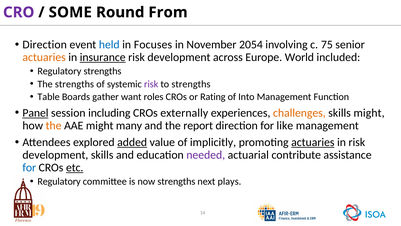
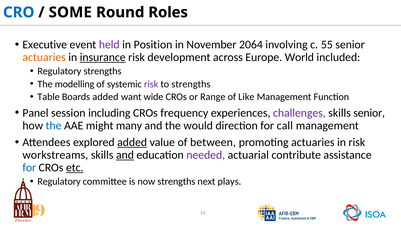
CRO colour: purple -> blue (19, 12)
From: From -> Roles (168, 12)
Direction: Direction -> Executive (45, 45)
held colour: blue -> purple (109, 45)
Focuses: Focuses -> Position (153, 45)
2054: 2054 -> 2064 (251, 45)
75: 75 -> 55 (327, 45)
The strengths: strengths -> modelling (75, 84)
Boards gather: gather -> added (105, 97)
roles: roles -> wide (154, 97)
Rating: Rating -> Range (213, 97)
Into: Into -> Like (246, 97)
Panel underline: present -> none (35, 113)
externally: externally -> frequency (184, 113)
challenges colour: orange -> purple (299, 113)
skills might: might -> senior (369, 113)
the colour: orange -> blue (54, 125)
report: report -> would (198, 125)
like: like -> call (285, 125)
implicitly: implicitly -> between (213, 142)
actuaries underline: present -> none (313, 142)
development: development -> workstreams (55, 155)
and underline: none -> present (125, 155)
